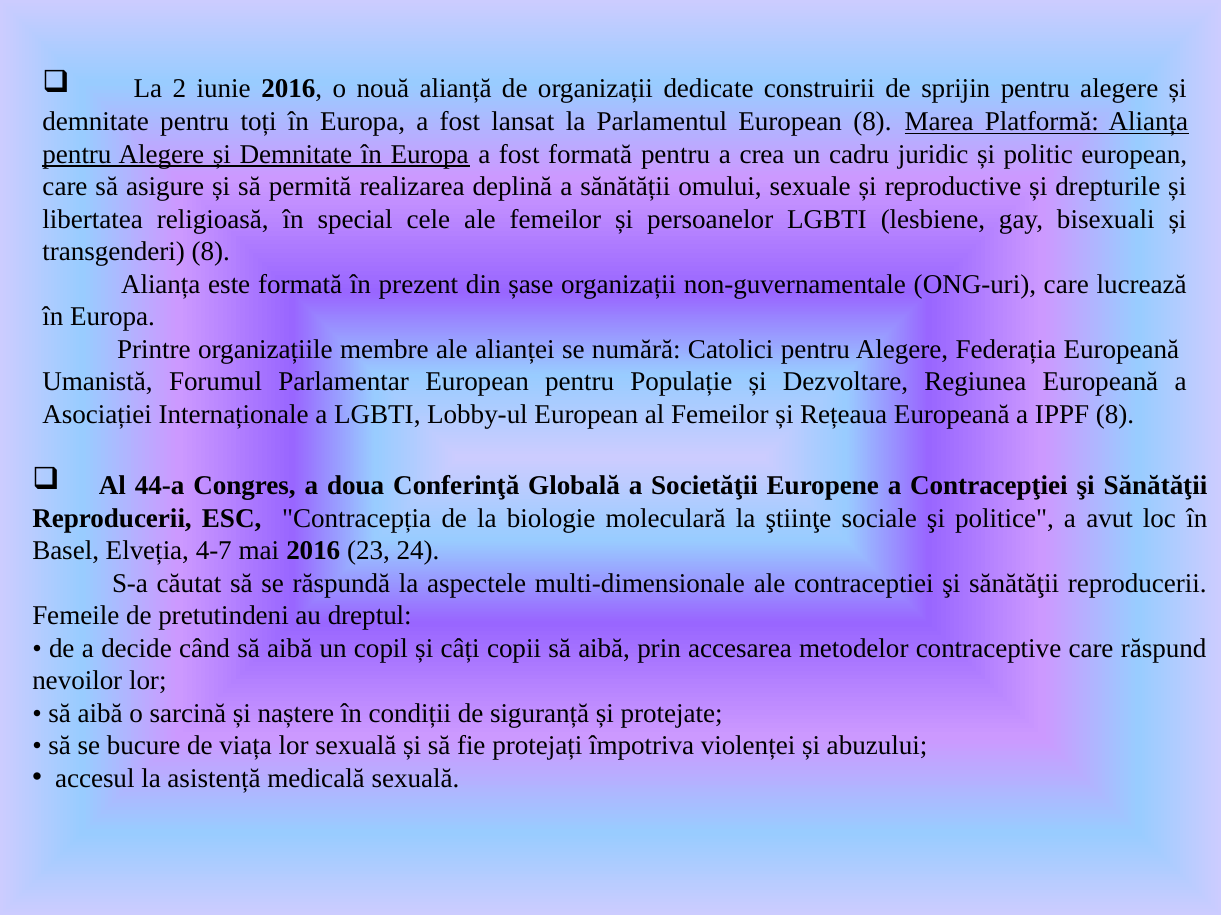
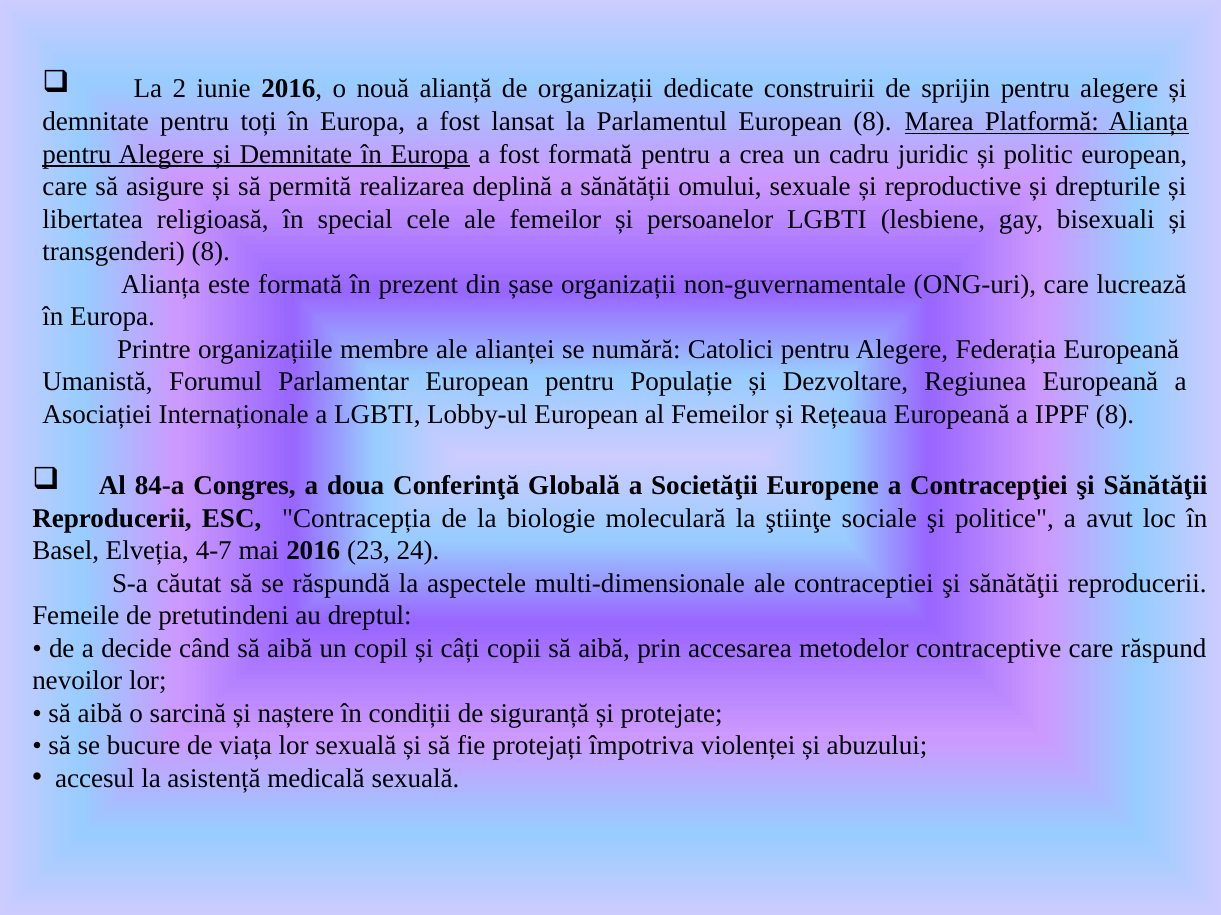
44-a: 44-a -> 84-a (160, 485)
